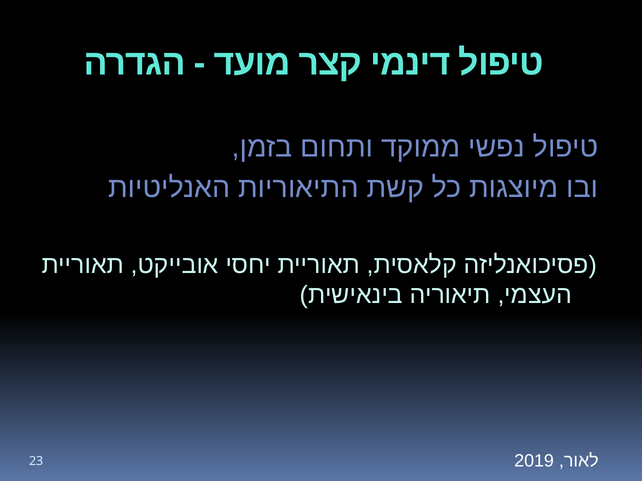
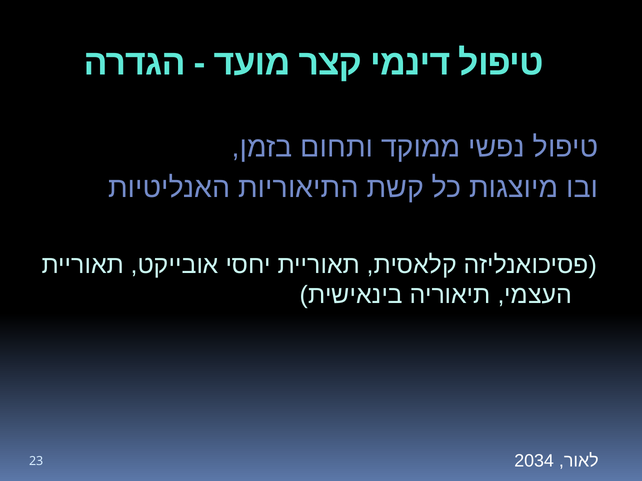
2019: 2019 -> 2034 (534, 461)
